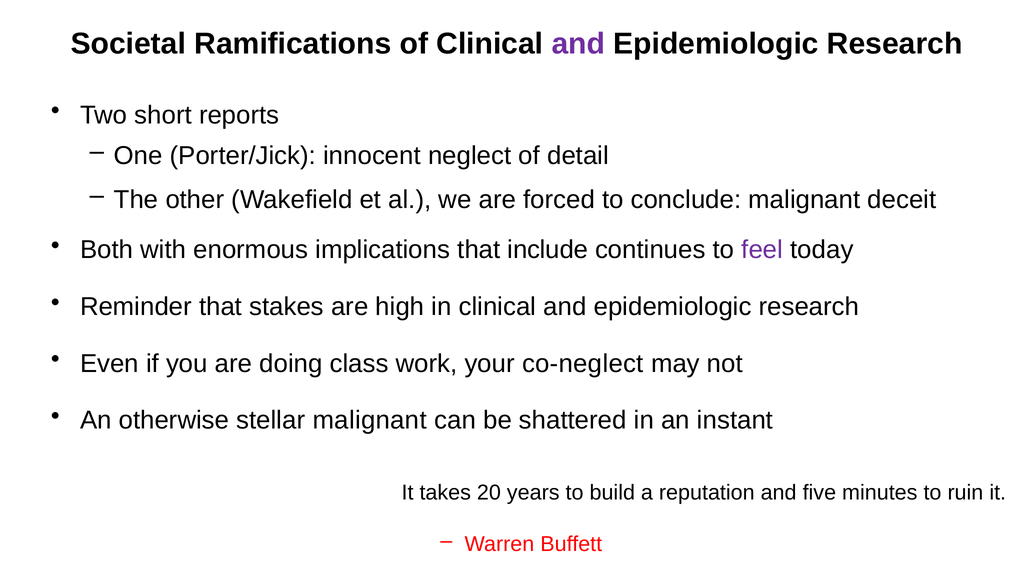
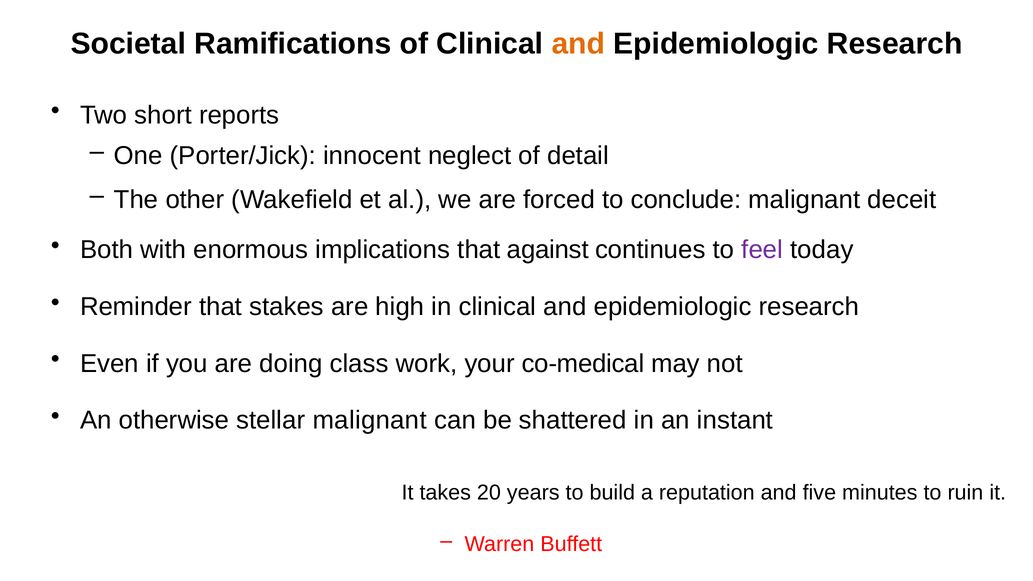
and colour: purple -> orange (578, 44)
include: include -> against (548, 250)
co-neglect: co-neglect -> co-medical (583, 364)
